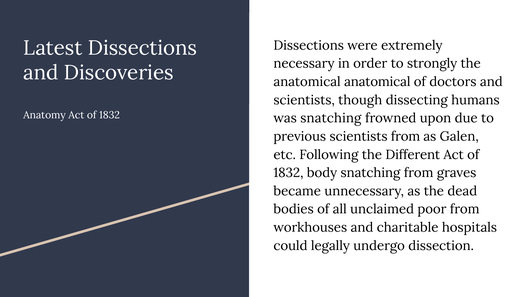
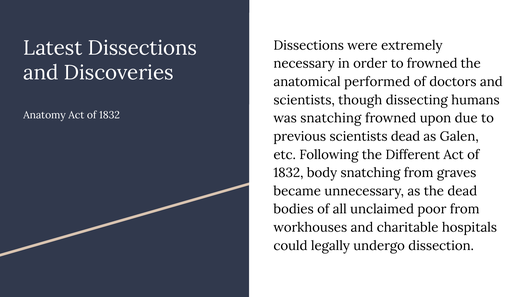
to strongly: strongly -> frowned (432, 64)
anatomical anatomical: anatomical -> performed (377, 82)
scientists from: from -> dead (406, 136)
